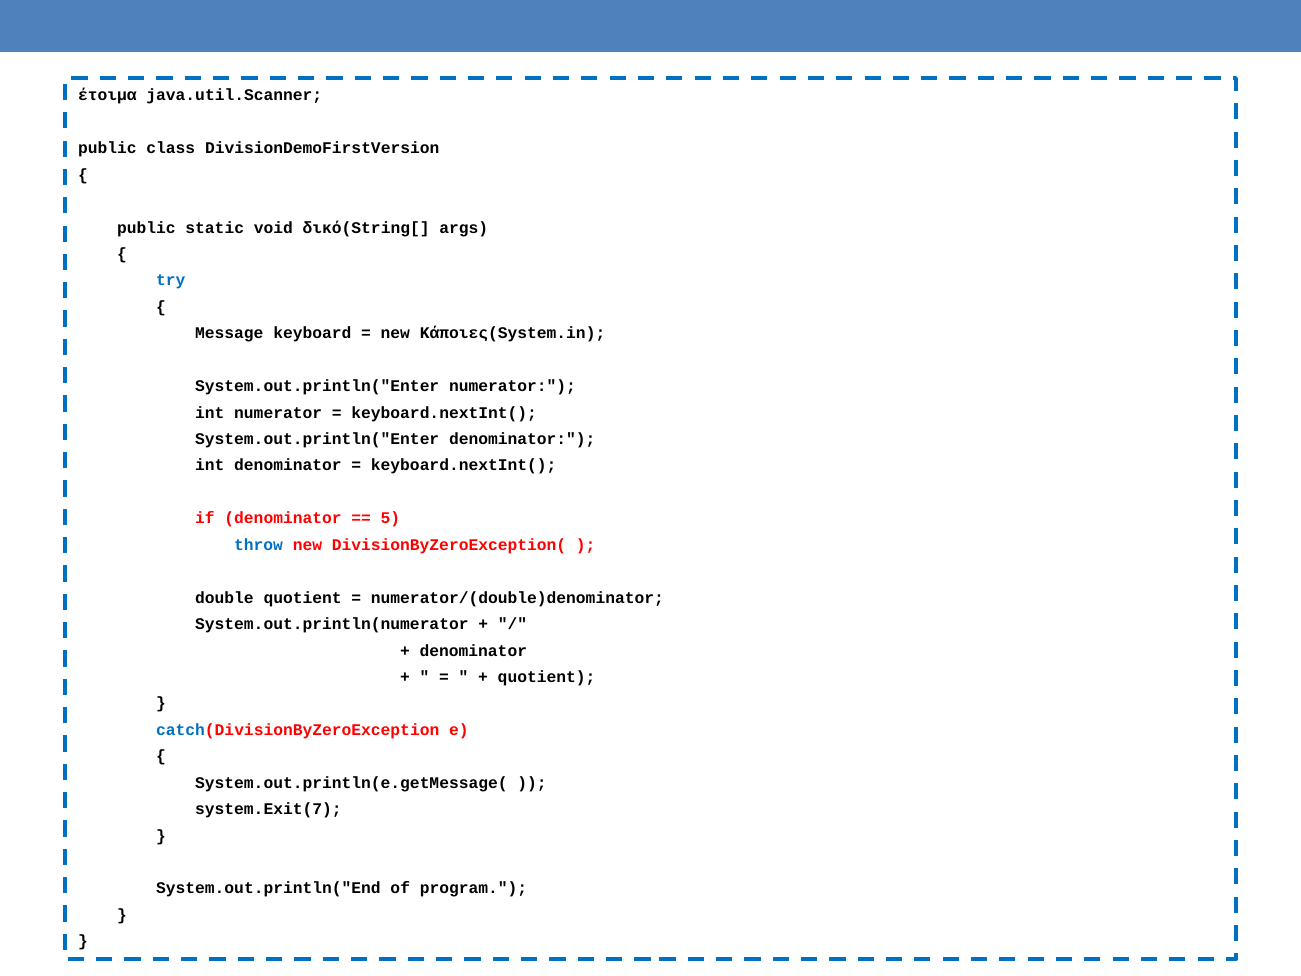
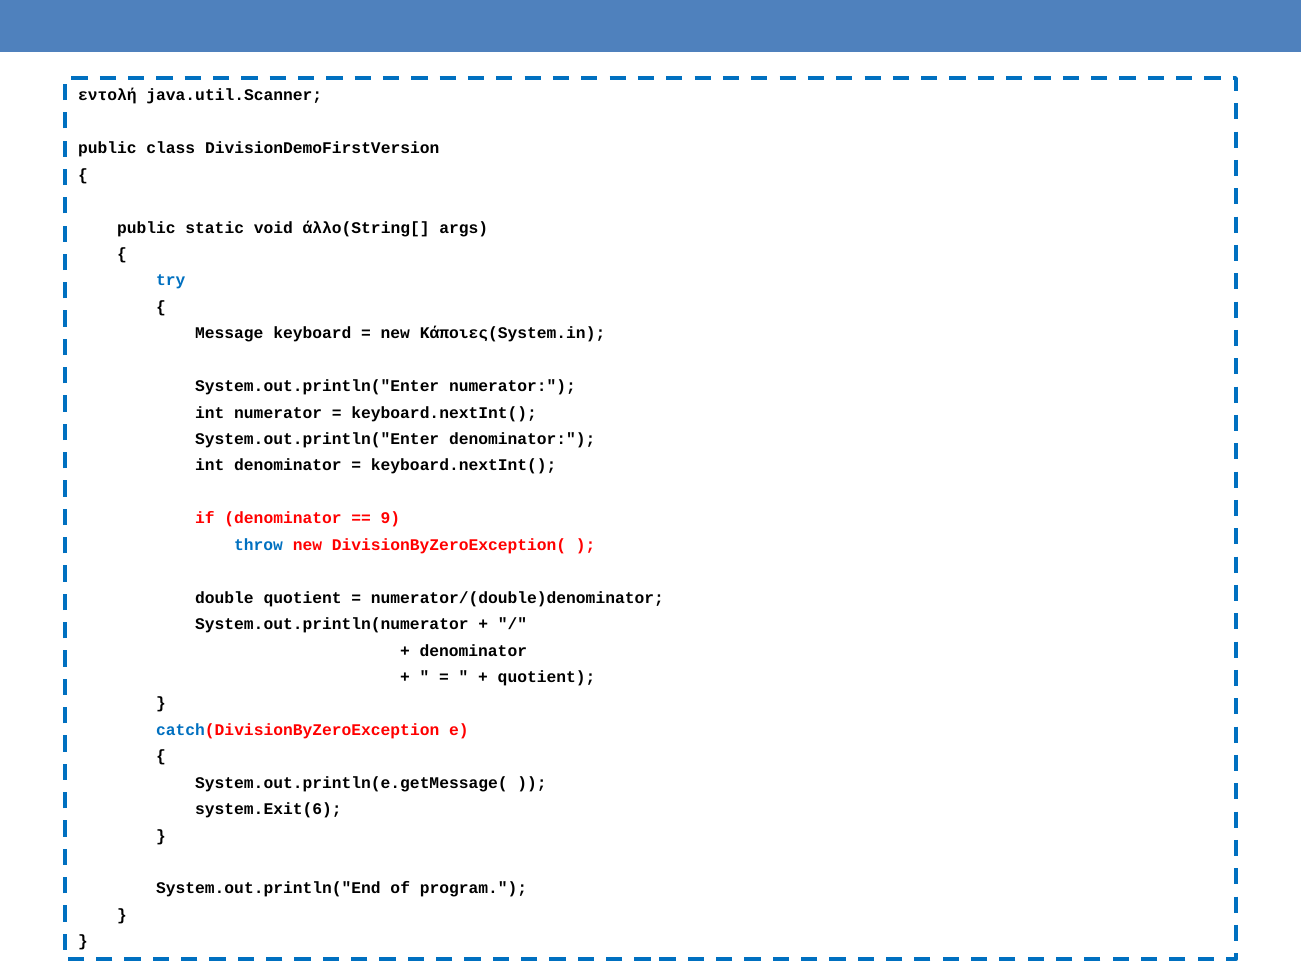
έτοιμα: έτοιμα -> εντολή (107, 95)
δικό(String[: δικό(String[ -> άλλο(String[ (366, 228)
5: 5 -> 9 (390, 518)
system.Exit(7: system.Exit(7 -> system.Exit(6 (268, 809)
